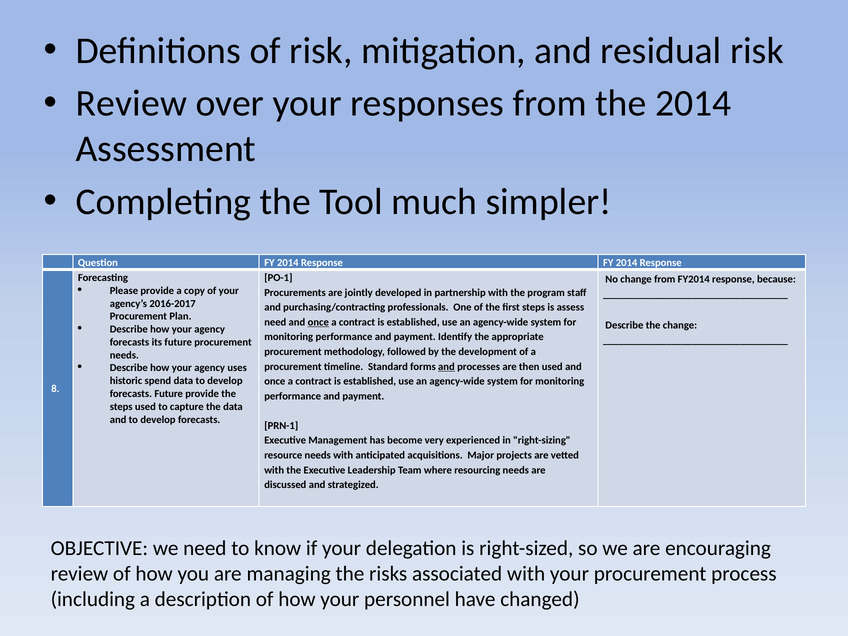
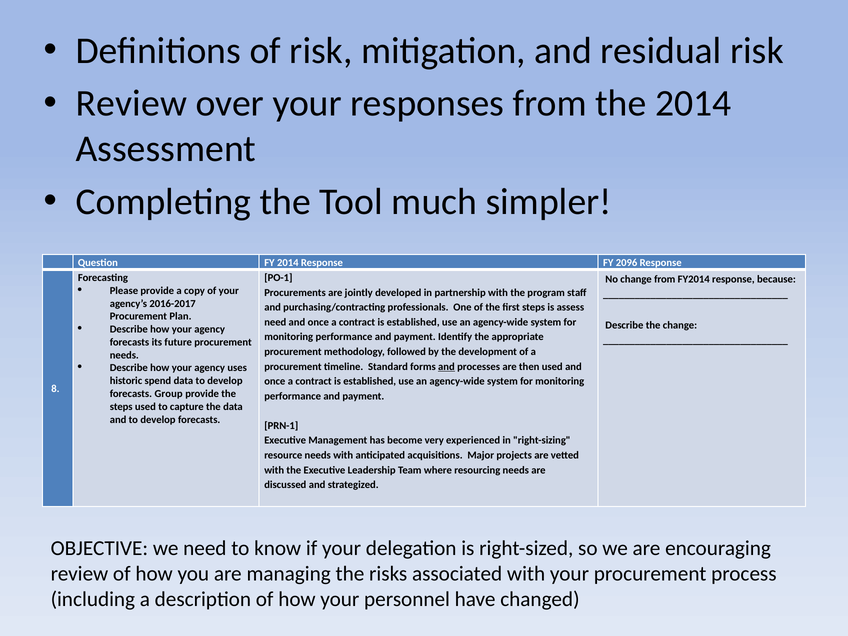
Response FY 2014: 2014 -> 2096 (627, 263)
once underline: present -> none (318, 322)
forecasts Future: Future -> Group (169, 394)
